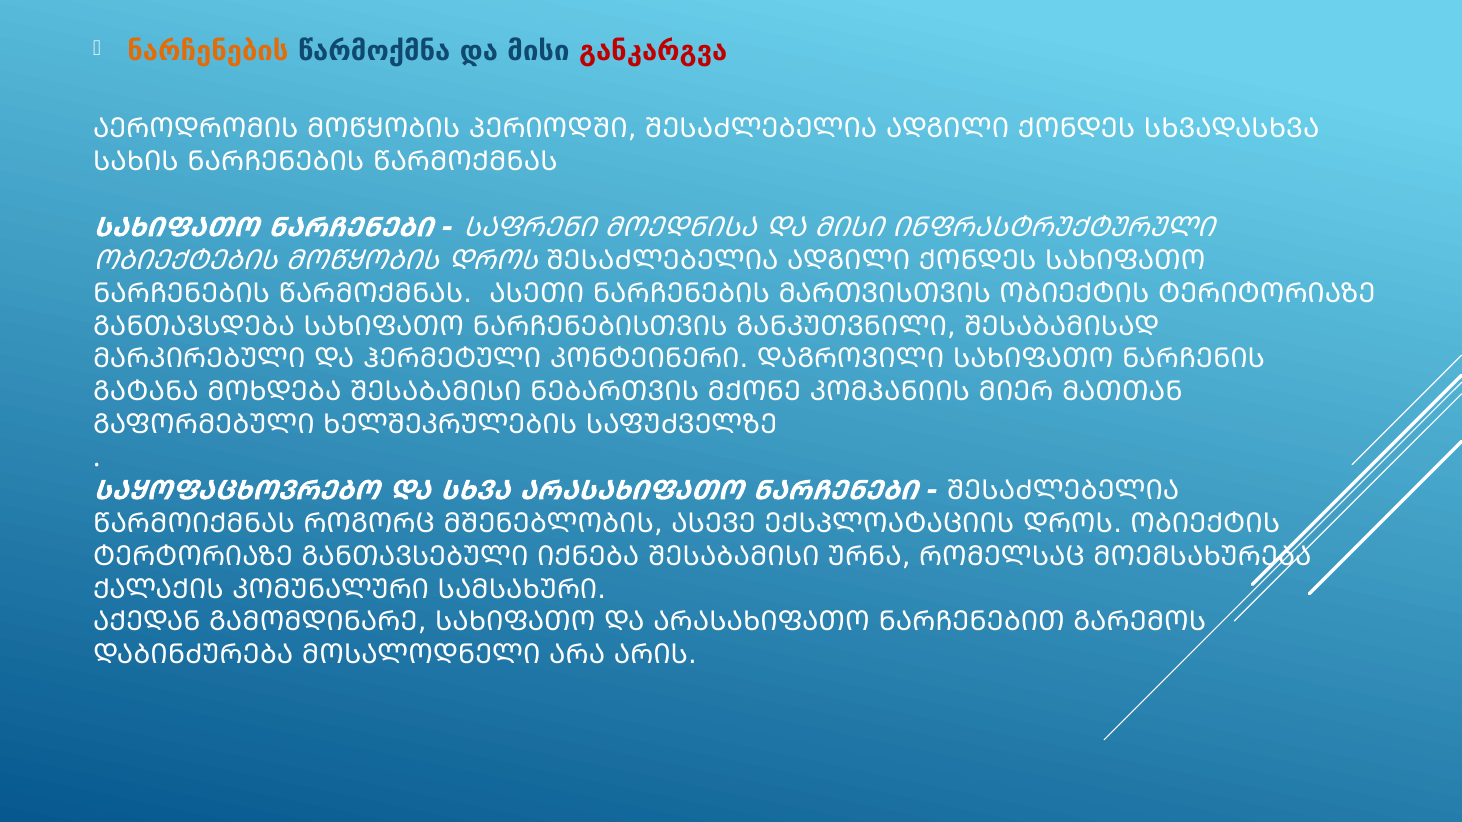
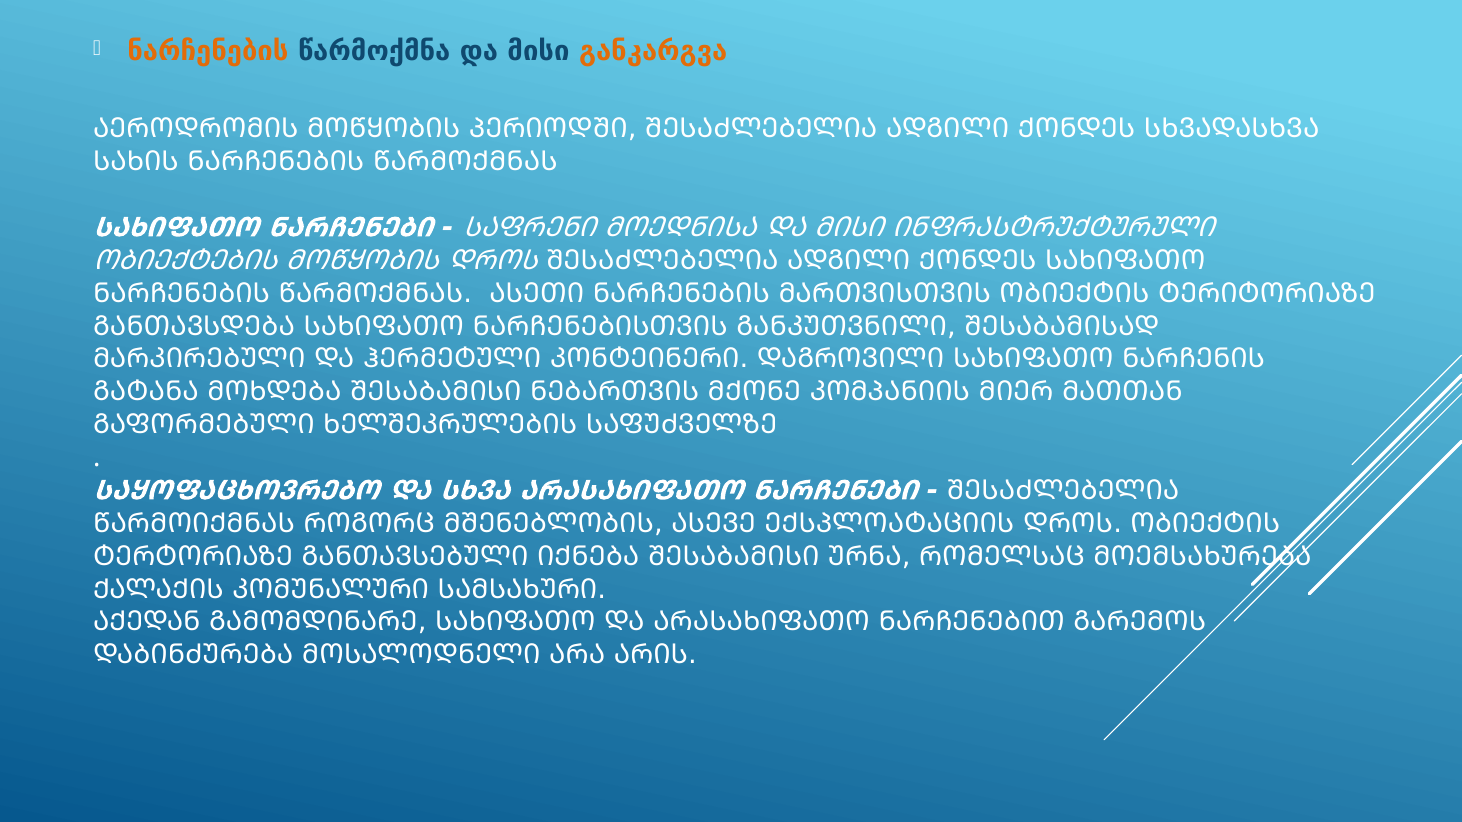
განკარგვა colour: red -> orange (653, 52)
